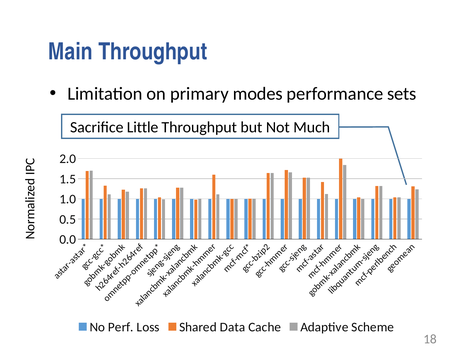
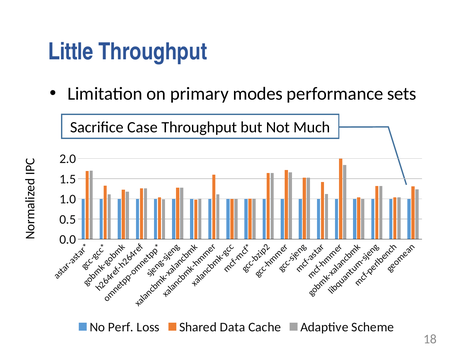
Main: Main -> Little (71, 52)
Little: Little -> Case (142, 127)
